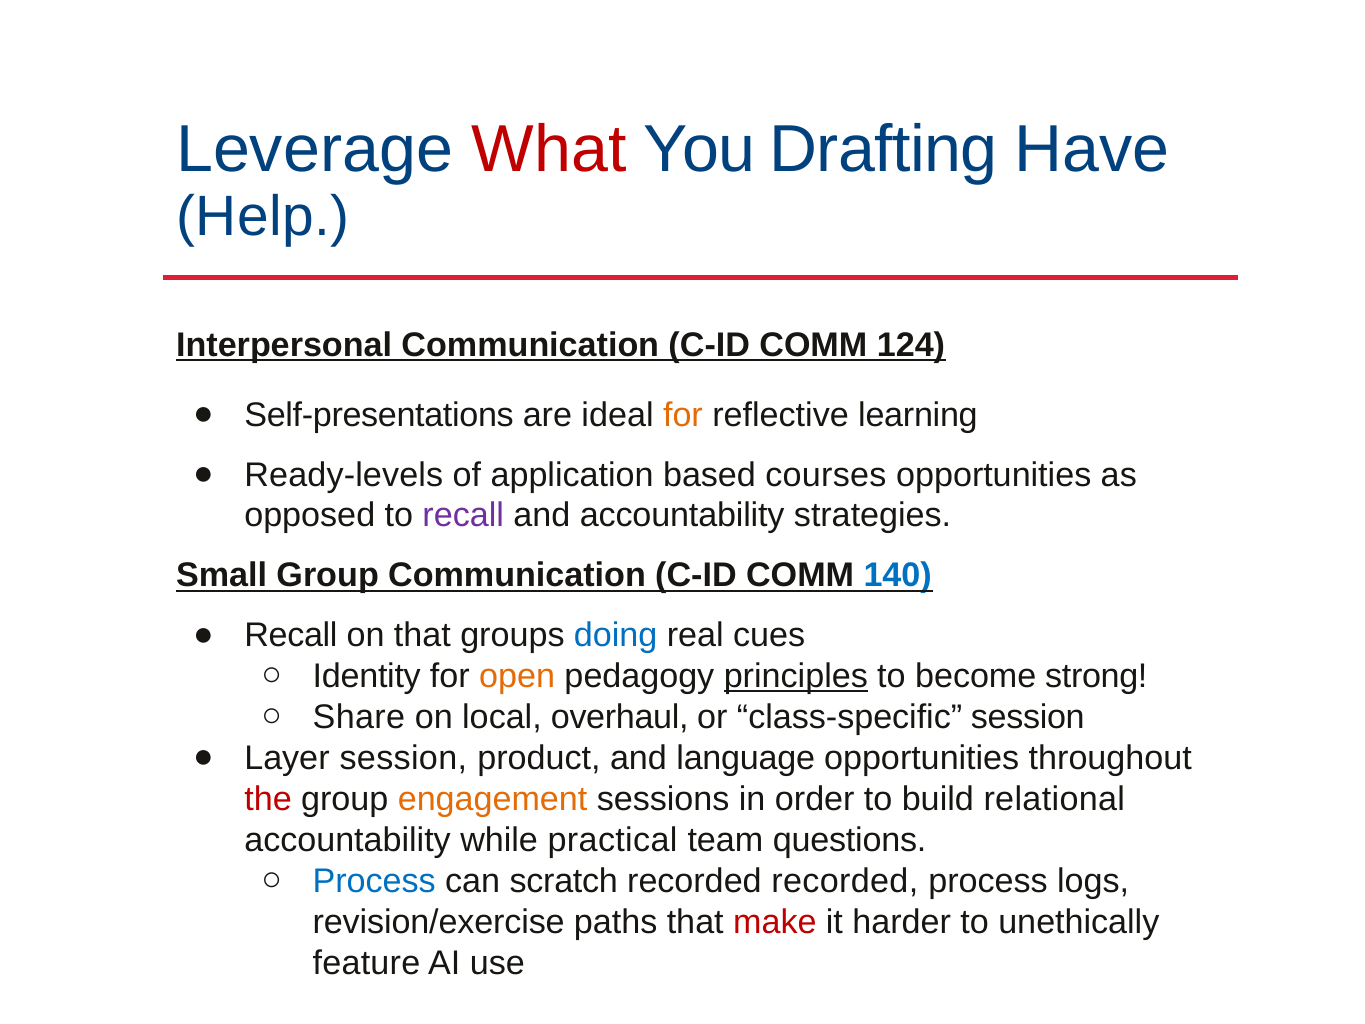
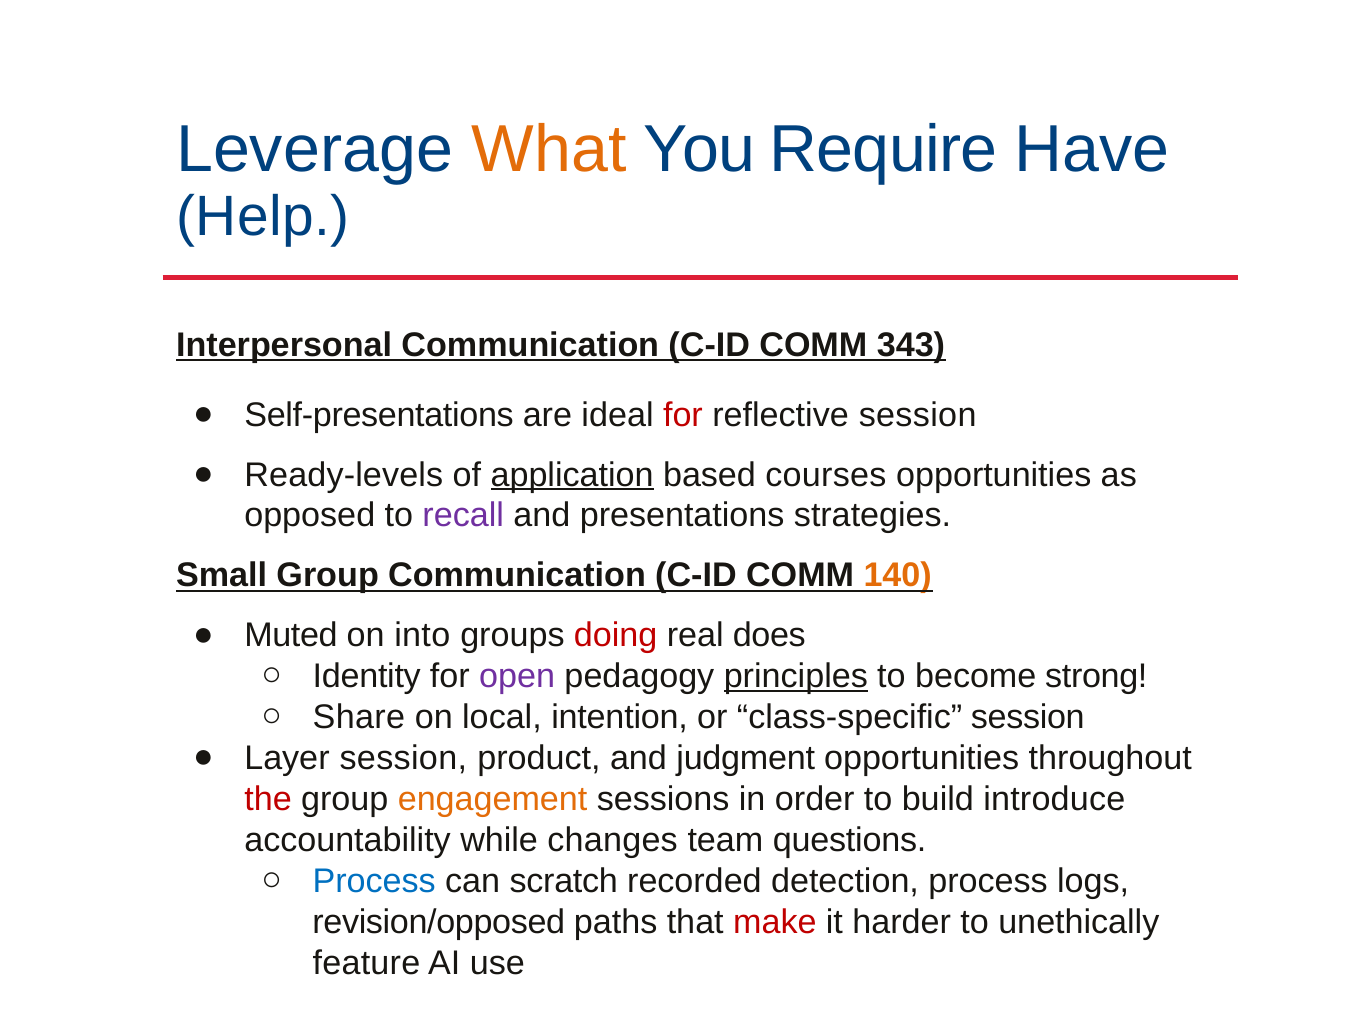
What colour: red -> orange (549, 150)
Drafting: Drafting -> Require (884, 150)
124: 124 -> 343 (911, 345)
for colour: orange -> red (683, 415)
reflective learning: learning -> session (918, 415)
application underline: none -> present (572, 475)
and accountability: accountability -> presentations (682, 516)
140 colour: blue -> orange (898, 576)
Recall: Recall -> Muted (291, 635)
on that: that -> into (422, 635)
doing colour: blue -> red (616, 635)
cues: cues -> does (769, 635)
open colour: orange -> purple (517, 676)
overhaul: overhaul -> intention (620, 717)
language: language -> judgment (746, 758)
relational: relational -> introduce (1054, 799)
practical: practical -> changes (613, 840)
recorded recorded: recorded -> detection (845, 881)
revision/exercise: revision/exercise -> revision/opposed (439, 922)
